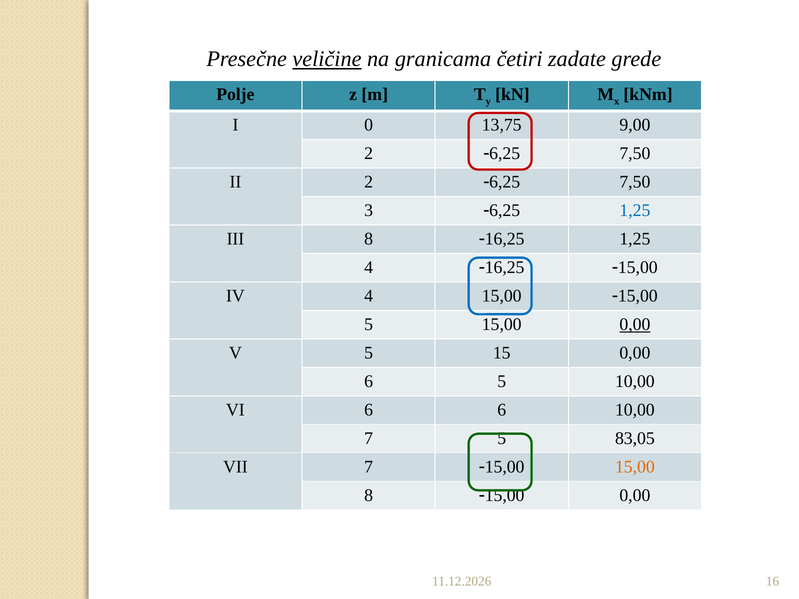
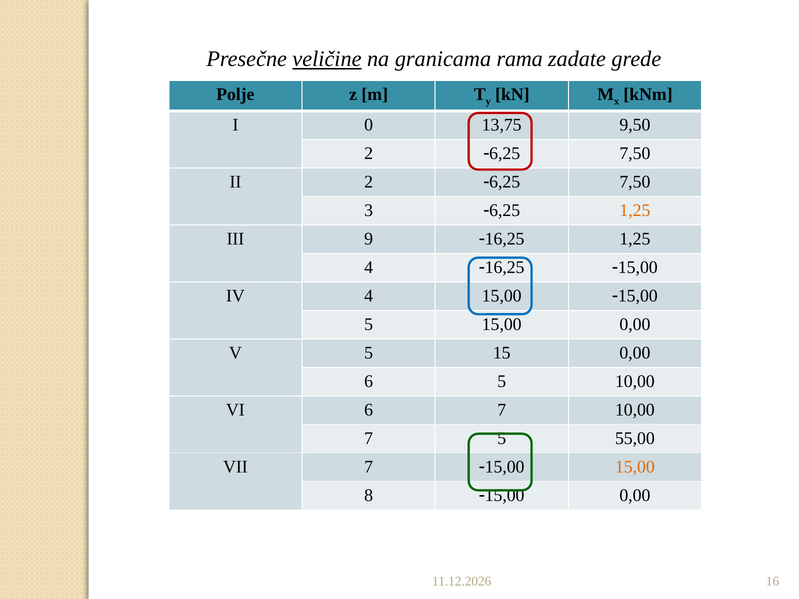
četiri: četiri -> rama (520, 59)
9,00: 9,00 -> 9,50 (635, 125)
1,25 colour: blue -> orange (635, 210)
III 8: 8 -> 9 (369, 239)
0,00 underline: present -> none (635, 324)
6 6: 6 -> 7 (502, 410)
83,05: 83,05 -> 55,00 (635, 438)
